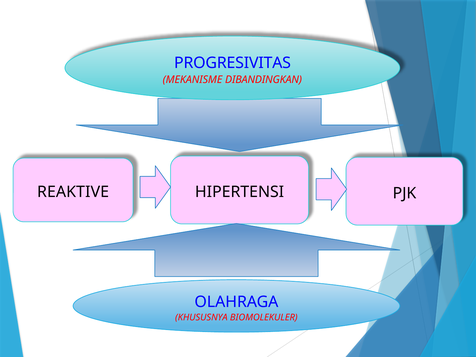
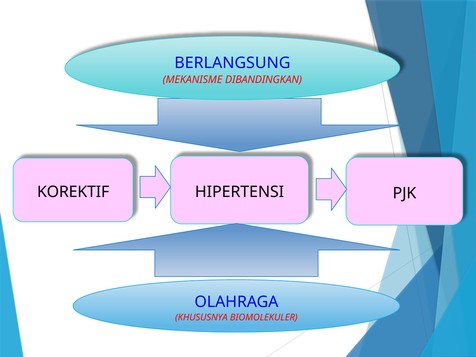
PROGRESIVITAS: PROGRESIVITAS -> BERLANGSUNG (232, 63)
REAKTIVE: REAKTIVE -> KOREKTIF (73, 192)
